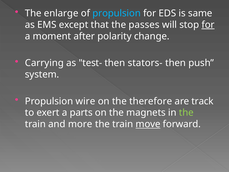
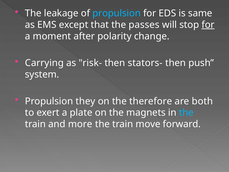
enlarge: enlarge -> leakage (61, 13)
test-: test- -> risk- (90, 63)
wire: wire -> they (85, 101)
track: track -> both (202, 101)
parts: parts -> plate (81, 112)
the colour: light green -> light blue (186, 112)
move underline: present -> none (148, 124)
